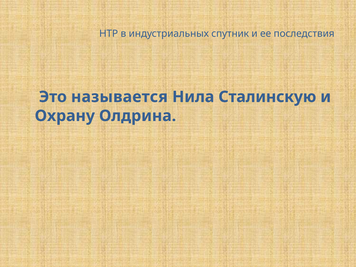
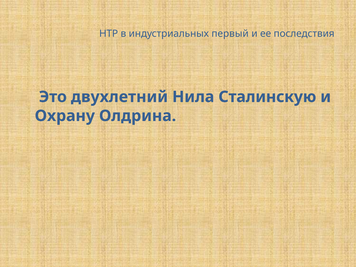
спутник: спутник -> первый (230, 34)
называется: называется -> двухлетний (119, 97)
